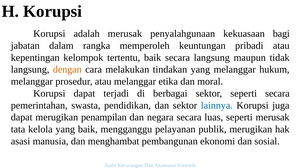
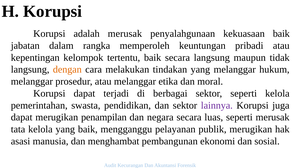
kekuasaan bagi: bagi -> baik (281, 34)
seperti secara: secara -> kelola (277, 93)
lainnya colour: blue -> purple (217, 105)
